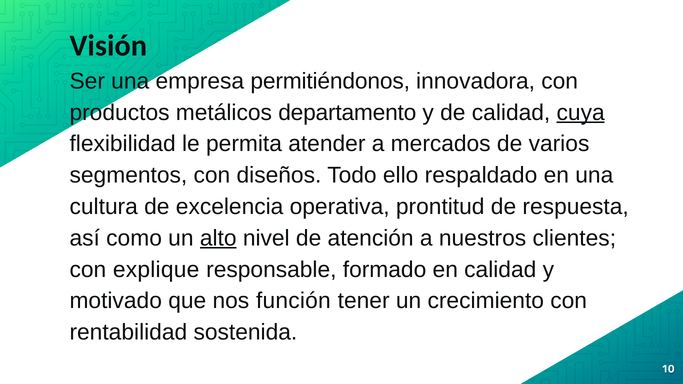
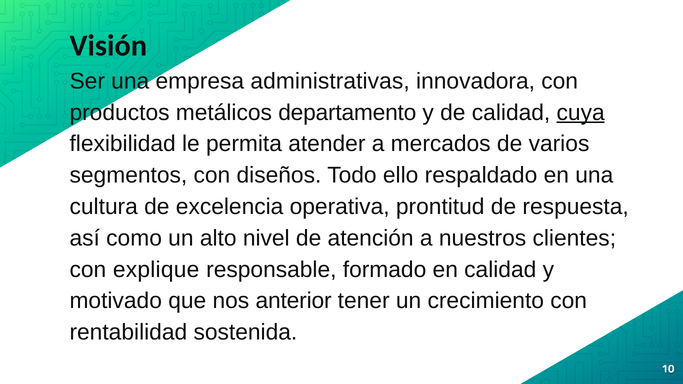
permitiéndonos: permitiéndonos -> administrativas (330, 81)
alto underline: present -> none (218, 238)
función: función -> anterior (294, 301)
